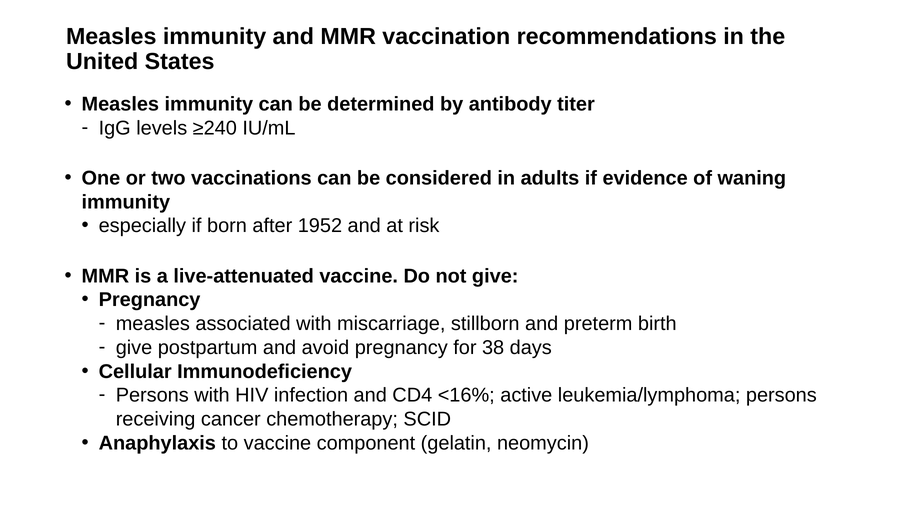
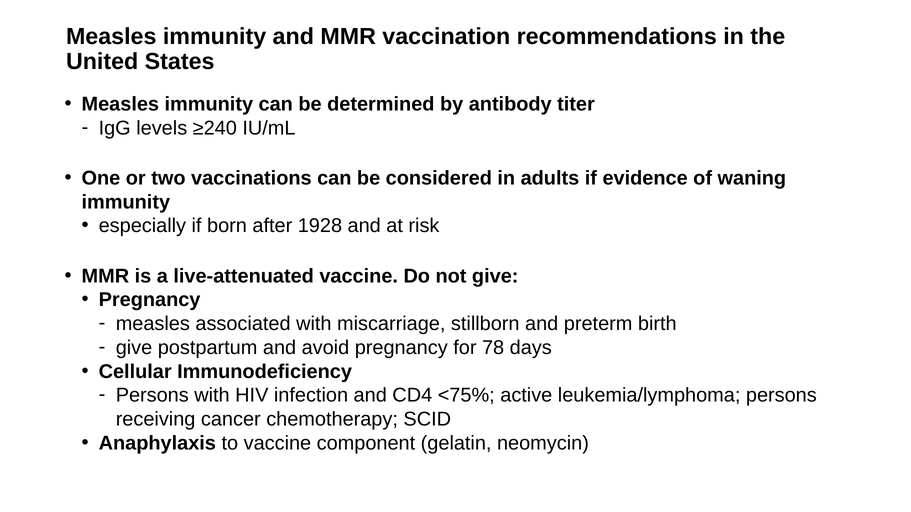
1952: 1952 -> 1928 (320, 226)
38: 38 -> 78 (493, 348)
<16%: <16% -> <75% (466, 396)
